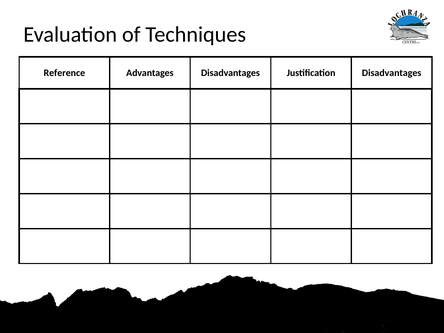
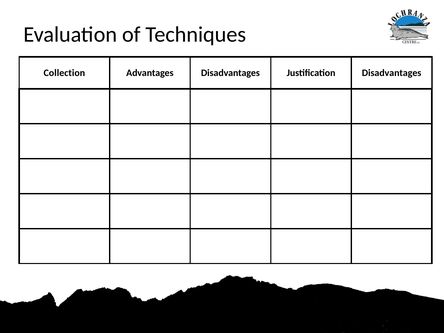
Reference: Reference -> Collection (64, 73)
